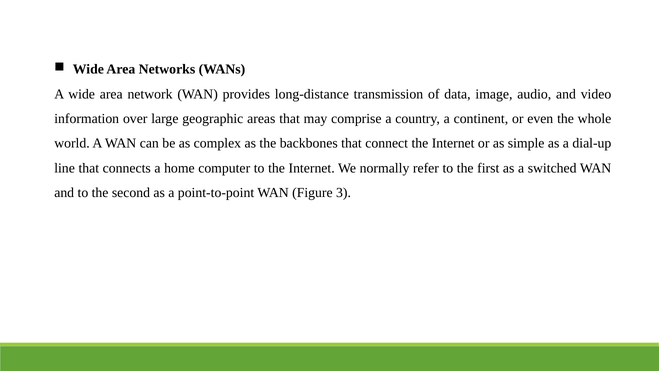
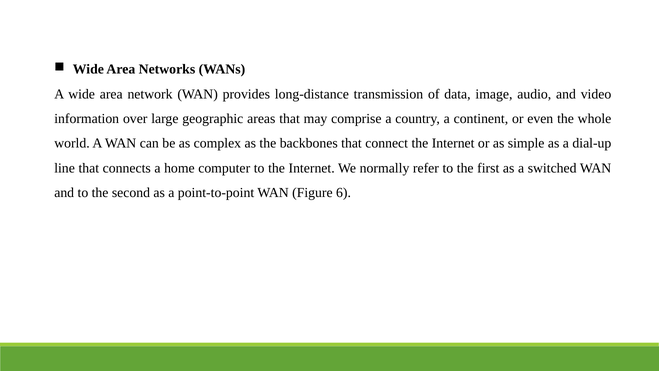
3: 3 -> 6 (344, 193)
